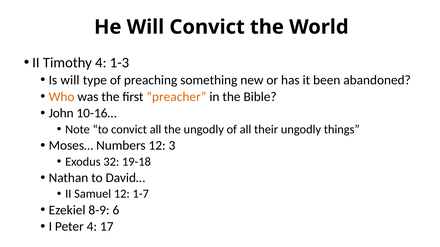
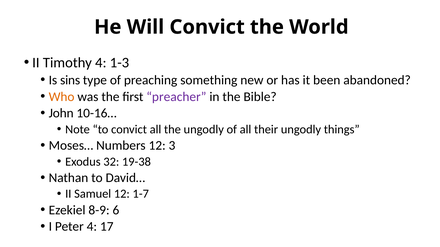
Is will: will -> sins (70, 80)
preacher colour: orange -> purple (176, 97)
19-18: 19-18 -> 19-38 (136, 162)
